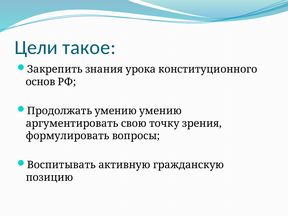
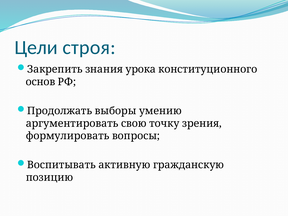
такое: такое -> строя (89, 48)
Продолжать умению: умению -> выборы (116, 111)
